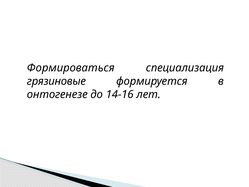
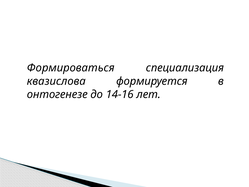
грязиновые: грязиновые -> квазислова (56, 81)
